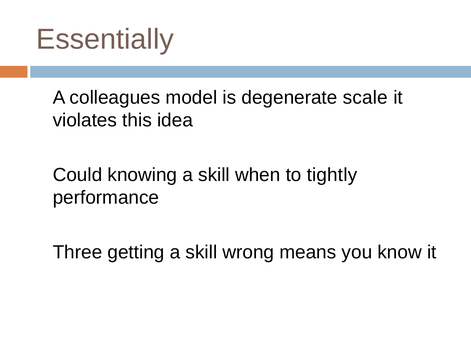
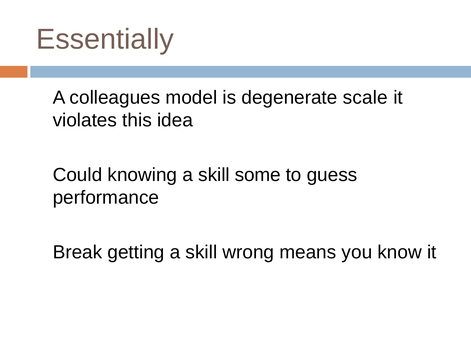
when: when -> some (258, 175)
tightly: tightly -> guess (332, 175)
Three: Three -> Break (78, 252)
